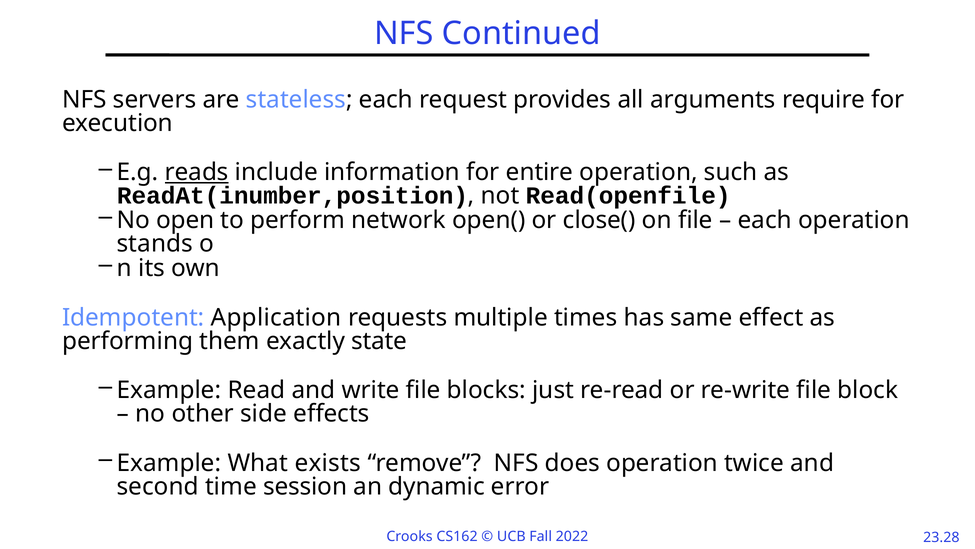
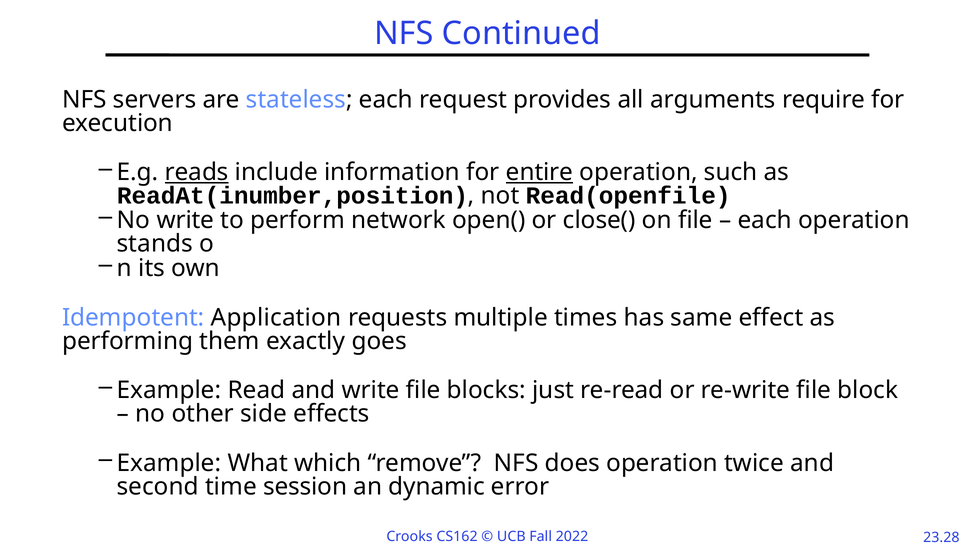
entire underline: none -> present (540, 172)
No open: open -> write (185, 220)
state: state -> goes (379, 341)
exists: exists -> which (328, 463)
